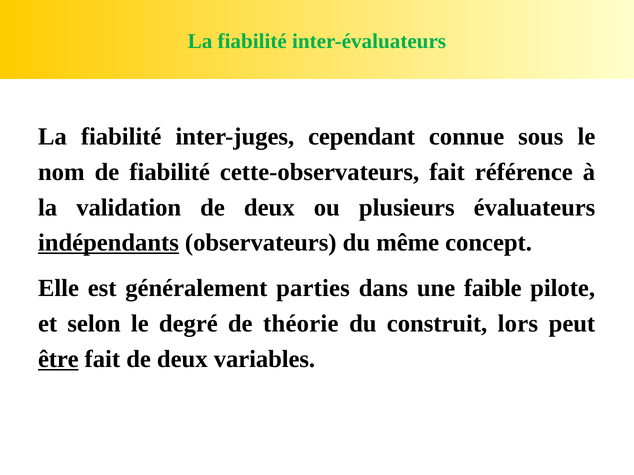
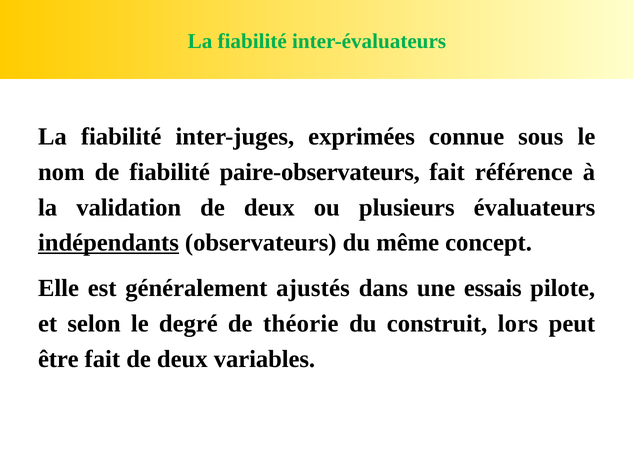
cependant: cependant -> exprimées (362, 137)
cette-observateurs: cette-observateurs -> paire-observateurs (320, 172)
parties: parties -> ajustés (313, 289)
faible: faible -> essais (493, 289)
être underline: present -> none (58, 360)
